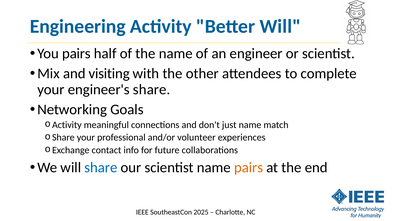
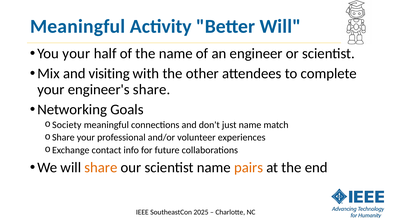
Engineering: Engineering -> Meaningful (78, 26)
You pairs: pairs -> your (76, 54)
Activity: Activity -> Society (67, 125)
share colour: blue -> orange (101, 167)
